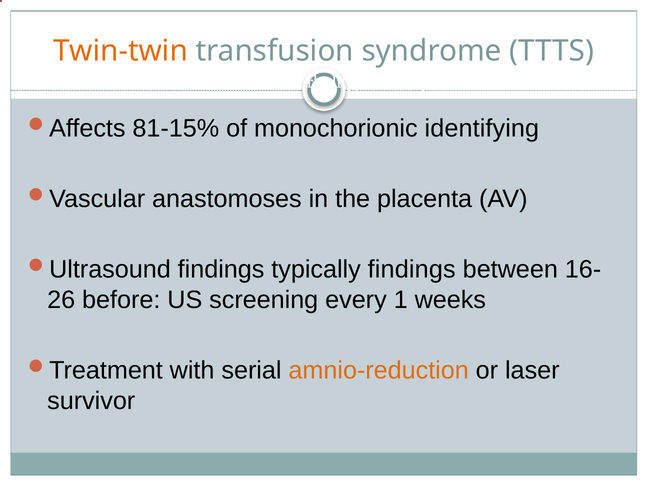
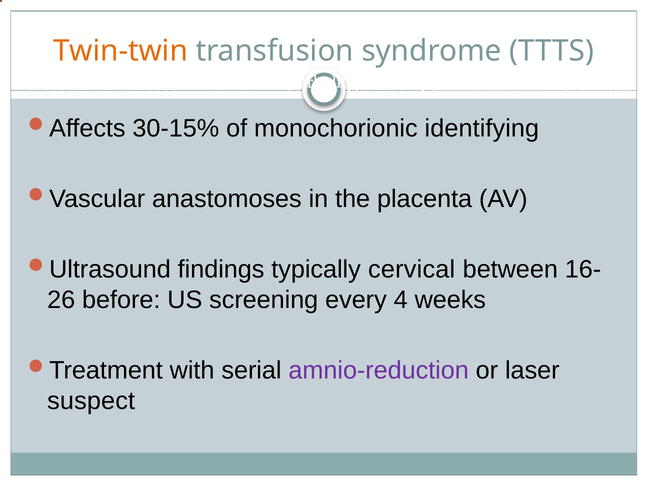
81-15%: 81-15% -> 30-15% (176, 128)
typically findings: findings -> cervical (412, 270)
1: 1 -> 4 (401, 300)
amnio-reduction colour: orange -> purple (379, 370)
survivor: survivor -> suspect (91, 401)
